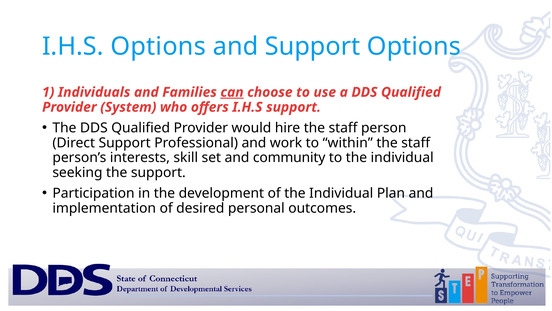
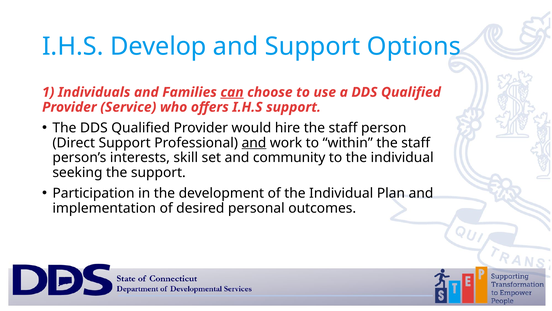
I.H.S Options: Options -> Develop (158, 46)
System: System -> Service (128, 107)
and underline: none -> present (254, 143)
